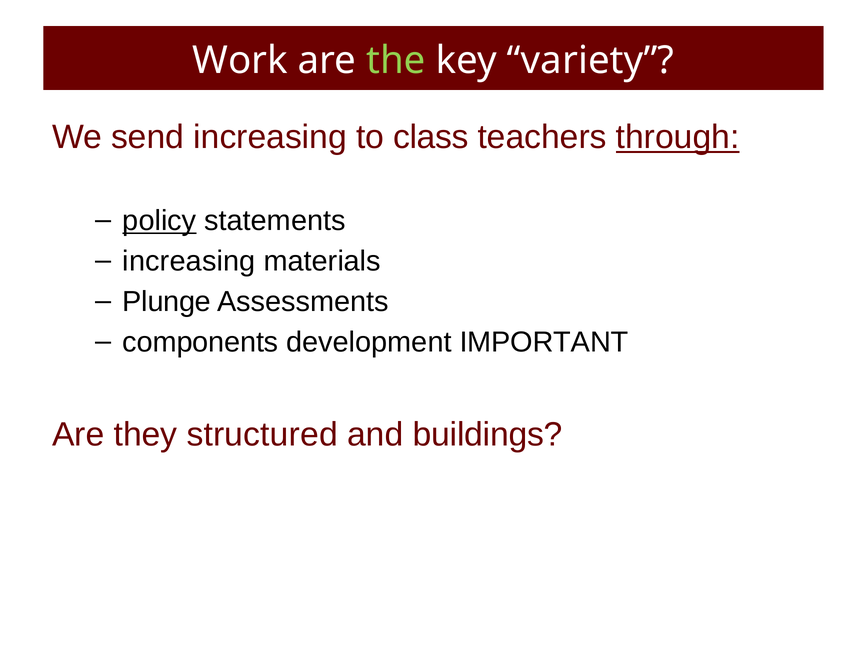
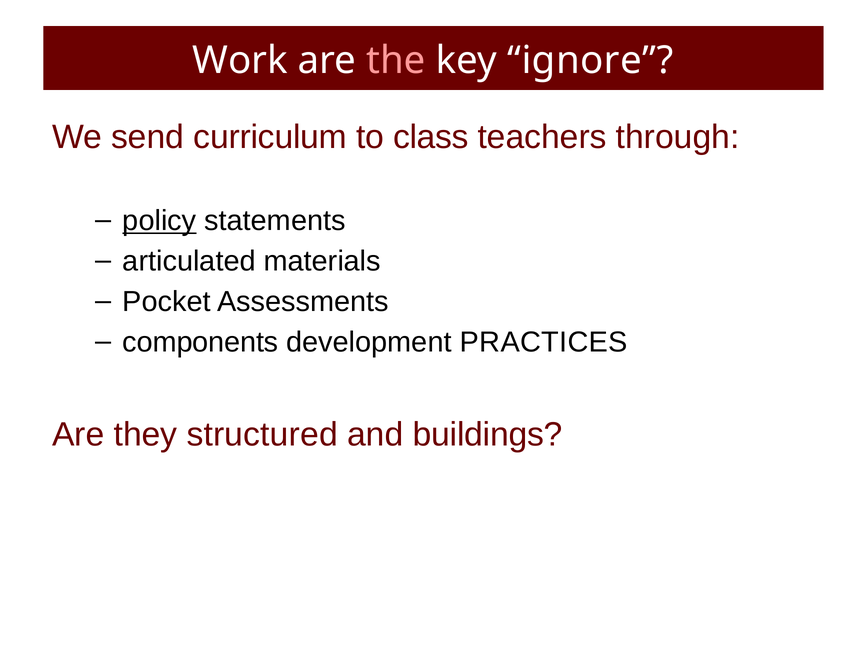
the colour: light green -> pink (396, 61)
variety: variety -> ignore (590, 61)
send increasing: increasing -> curriculum (270, 137)
through underline: present -> none (678, 137)
increasing: increasing -> articulated (189, 261)
Plunge: Plunge -> Pocket (167, 302)
IMPORTANT: IMPORTANT -> PRACTICES (544, 342)
